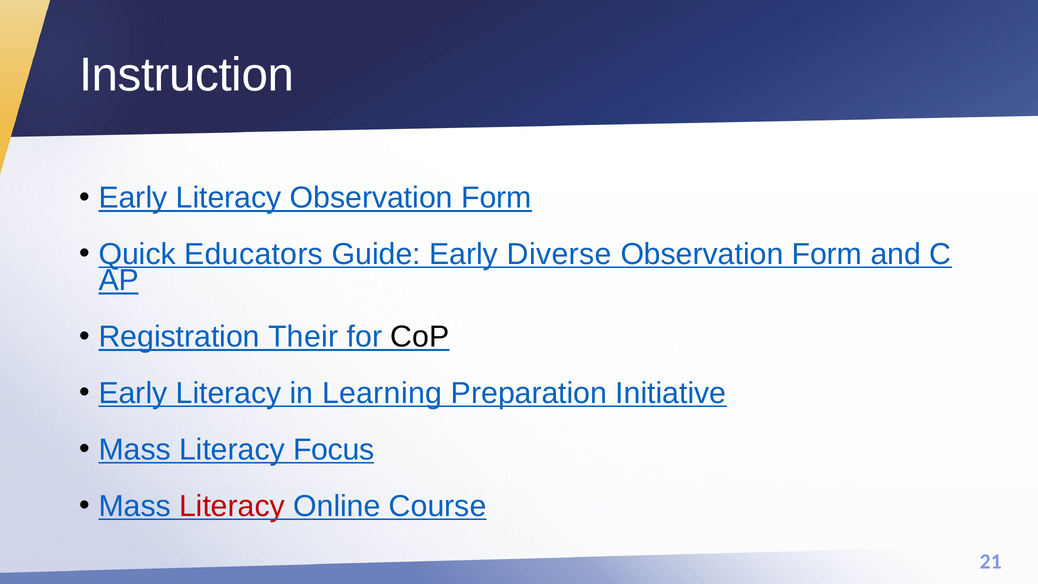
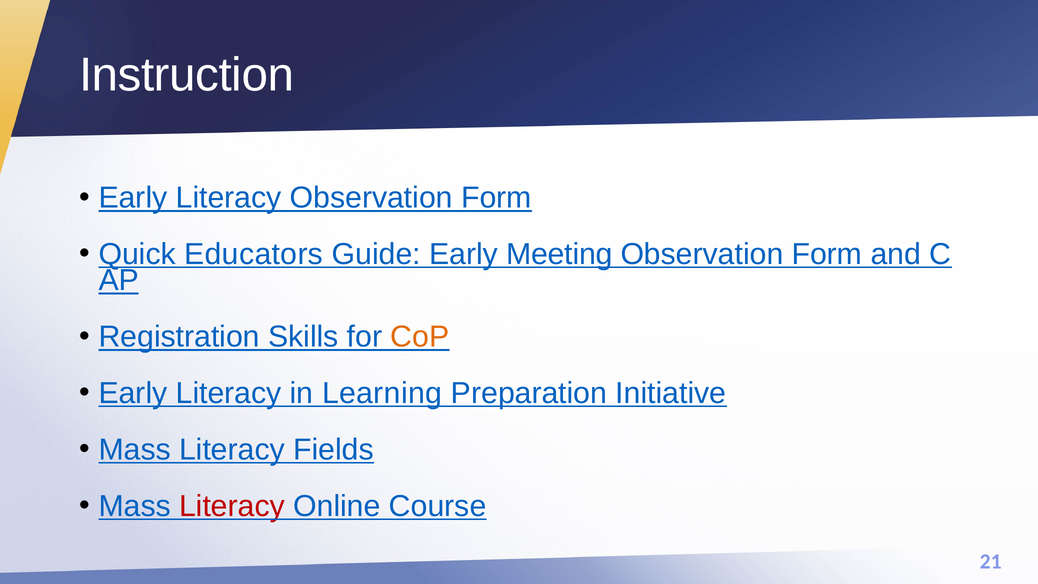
Diverse: Diverse -> Meeting (559, 254)
Their: Their -> Skills (303, 337)
CoP colour: black -> orange (420, 337)
Focus: Focus -> Fields (334, 450)
